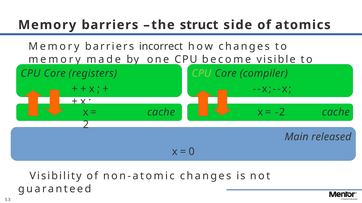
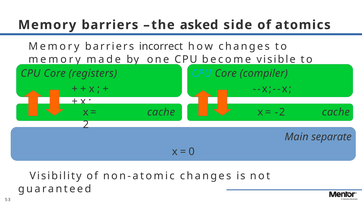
struct: struct -> asked (199, 25)
CPU colour: light green -> light blue (201, 74)
released: released -> separate (331, 137)
